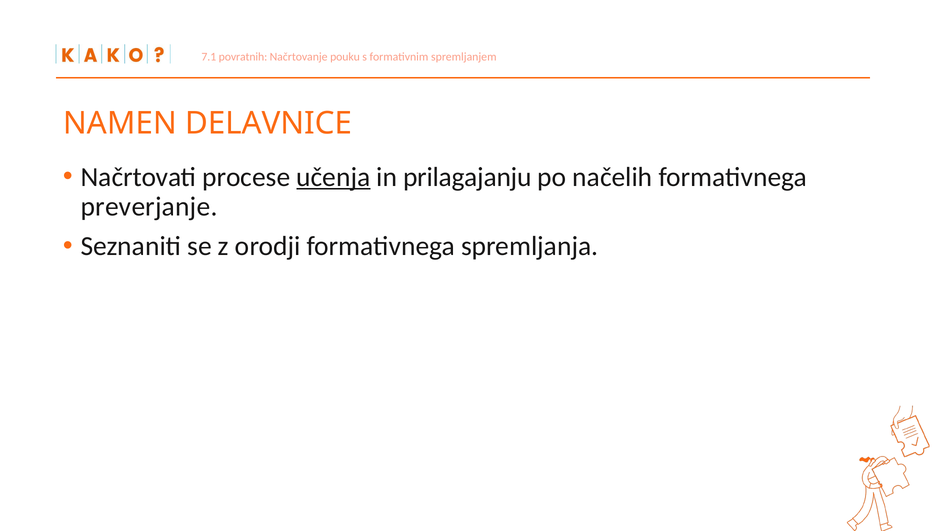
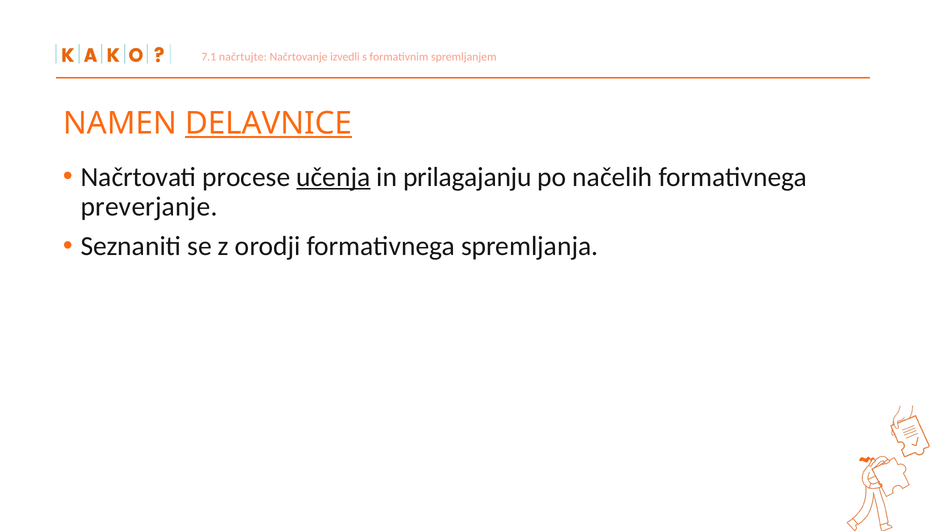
povratnih: povratnih -> načrtujte (243, 57)
pouku: pouku -> izvedli (345, 57)
DELAVNICE underline: none -> present (268, 123)
